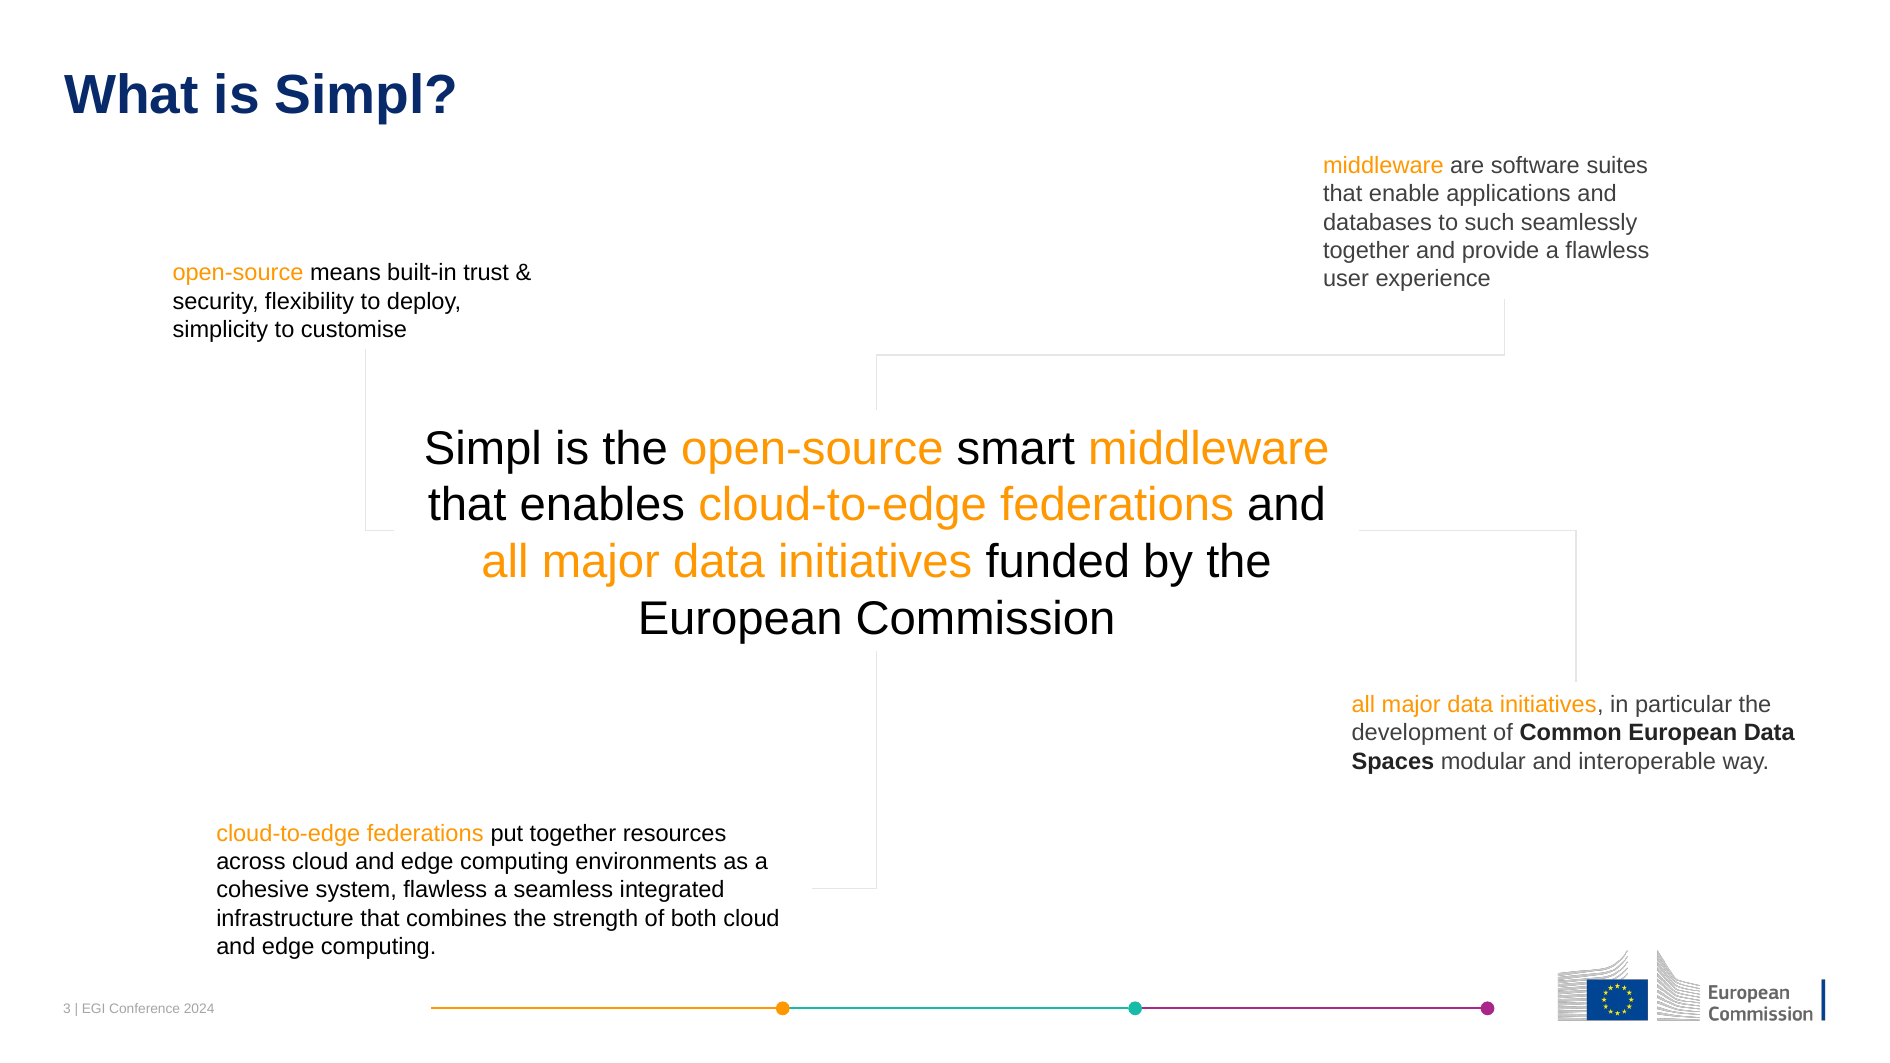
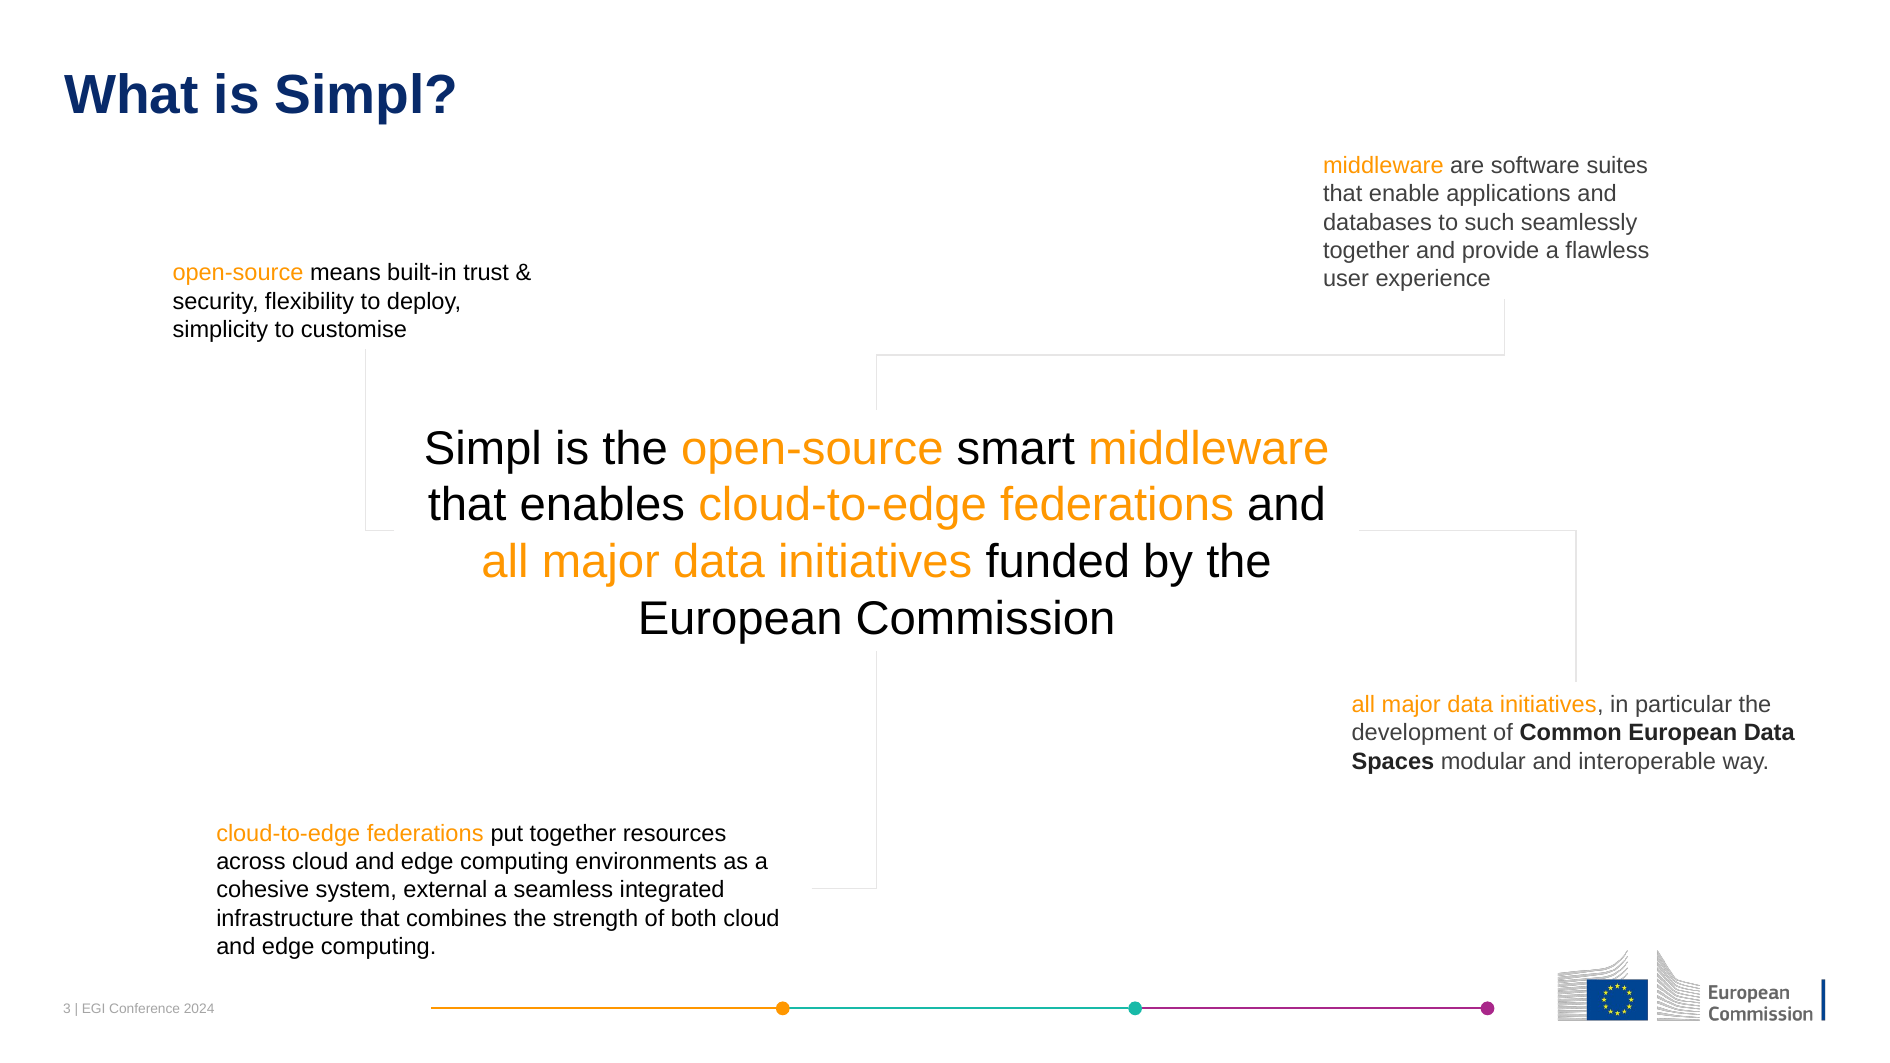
system flawless: flawless -> external (445, 890)
